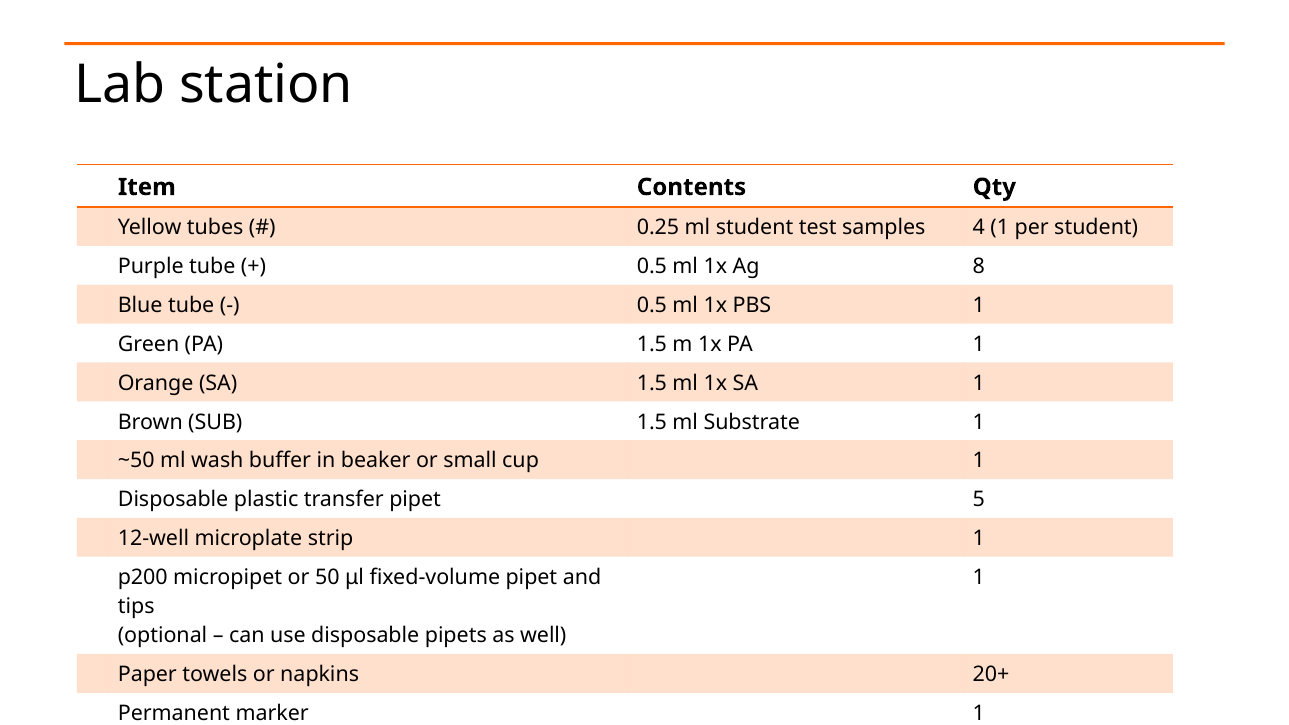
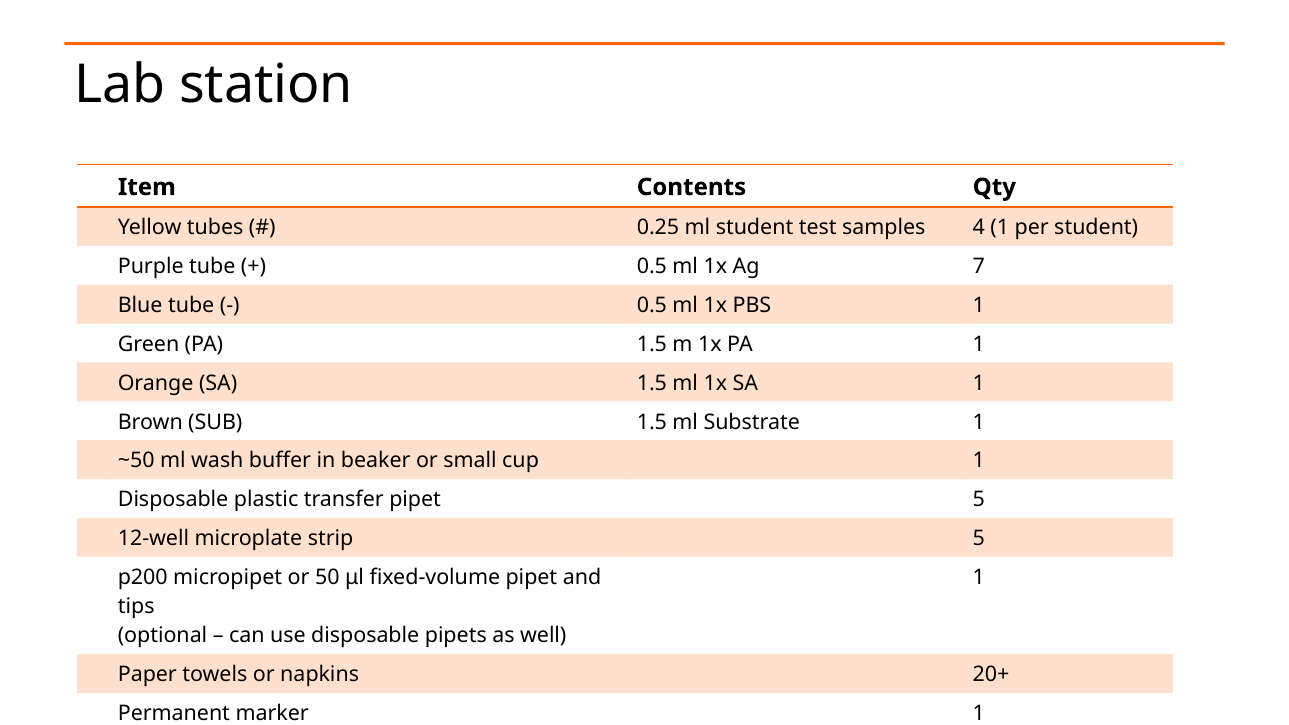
8: 8 -> 7 (979, 267)
strip 1: 1 -> 5 (979, 539)
